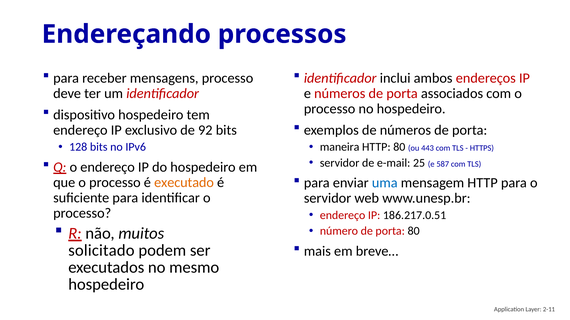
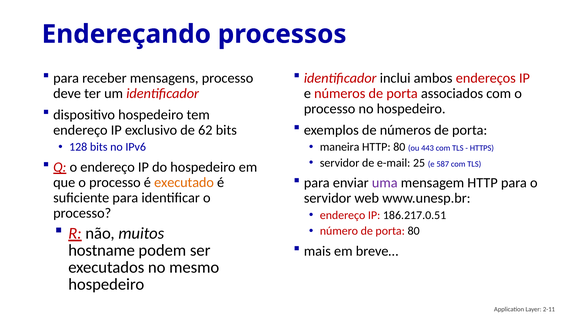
92: 92 -> 62 (205, 130)
uma colour: blue -> purple (385, 183)
solicitado: solicitado -> hostname (102, 251)
